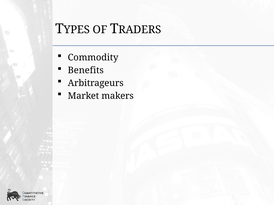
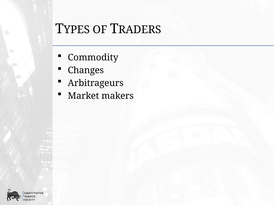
Benefits: Benefits -> Changes (86, 70)
